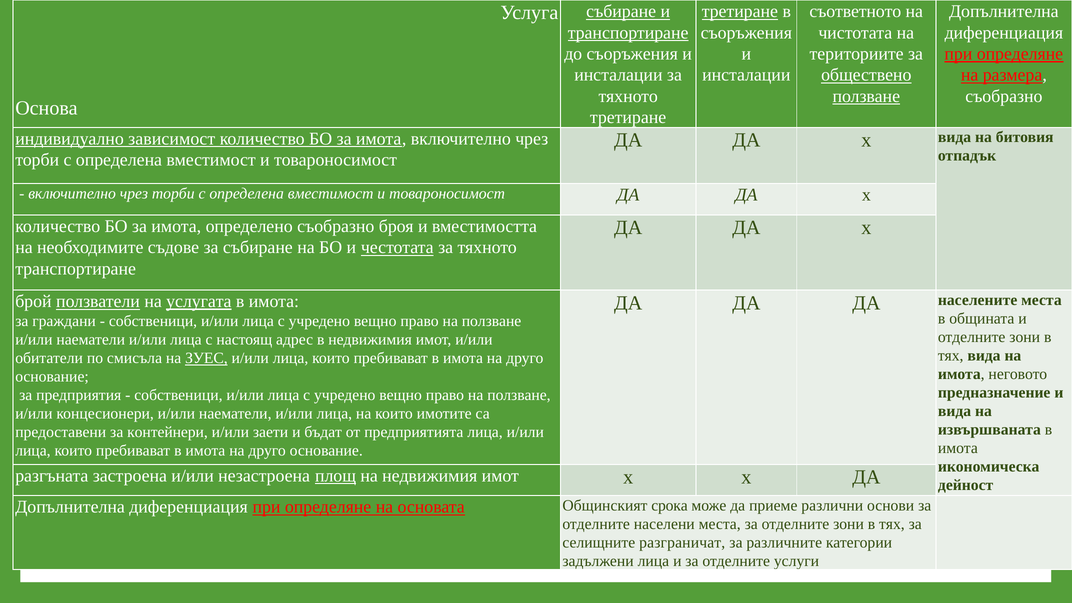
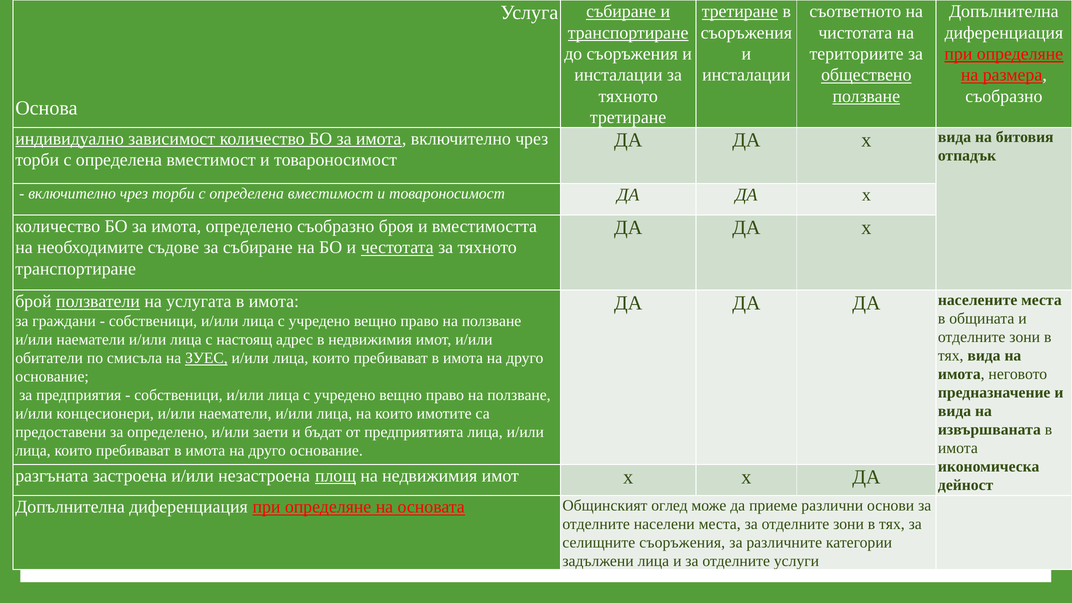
услугата underline: present -> none (199, 302)
за контейнери: контейнери -> определено (167, 432)
срока: срока -> оглед (669, 506)
селищните разграничат: разграничат -> съоръжения (682, 543)
